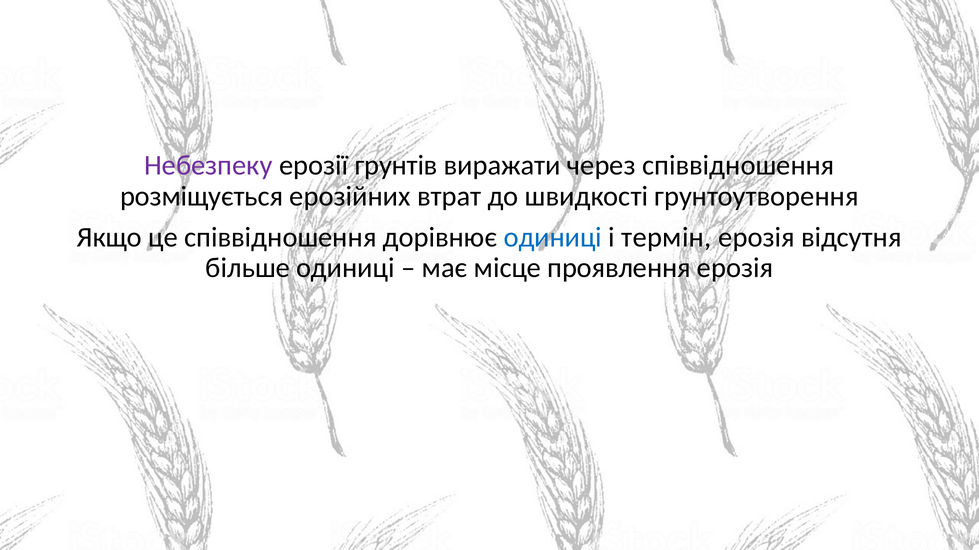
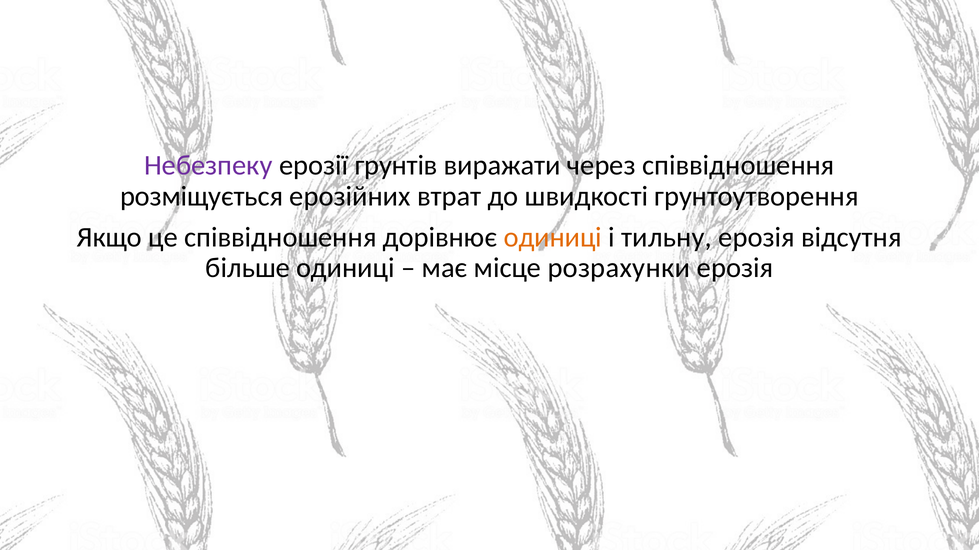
одиниці colour: blue -> orange (553, 237)
термін: термін -> тильну (667, 237)
проявлення: проявлення -> розрахунки (619, 268)
